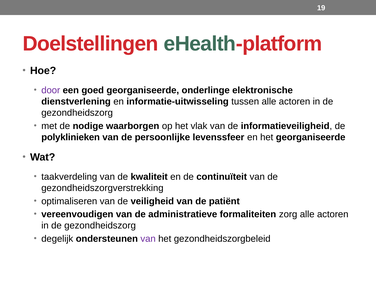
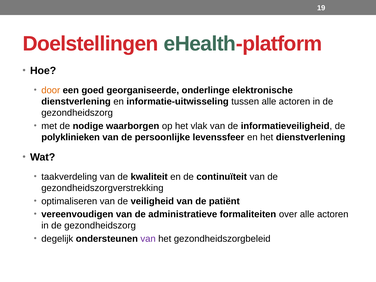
door colour: purple -> orange (51, 90)
het georganiseerde: georganiseerde -> dienstverlening (311, 137)
zorg: zorg -> over (288, 214)
